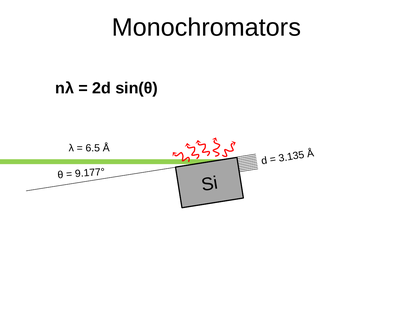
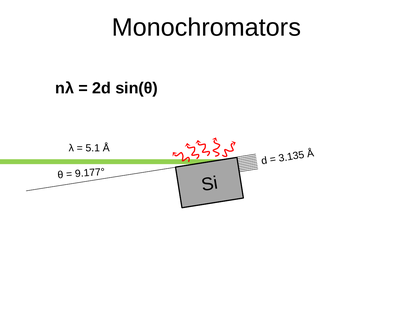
6.5: 6.5 -> 5.1 (93, 148)
